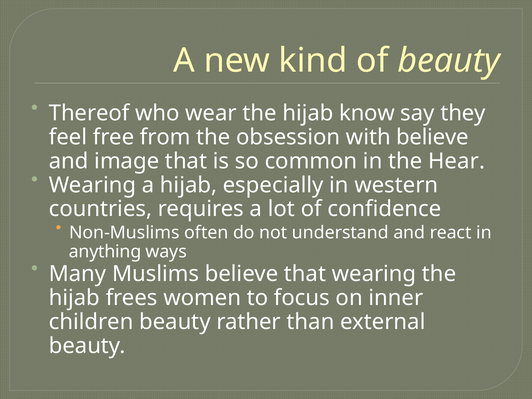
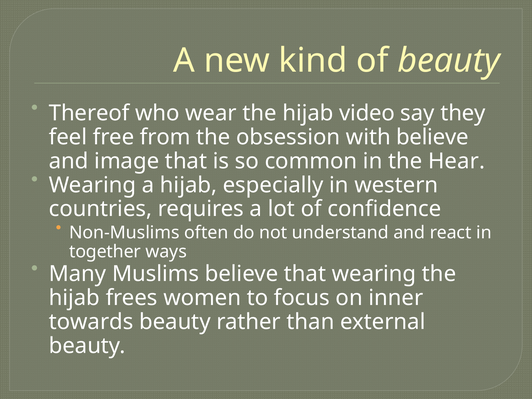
know: know -> video (367, 113)
anything: anything -> together (105, 252)
children: children -> towards (91, 322)
